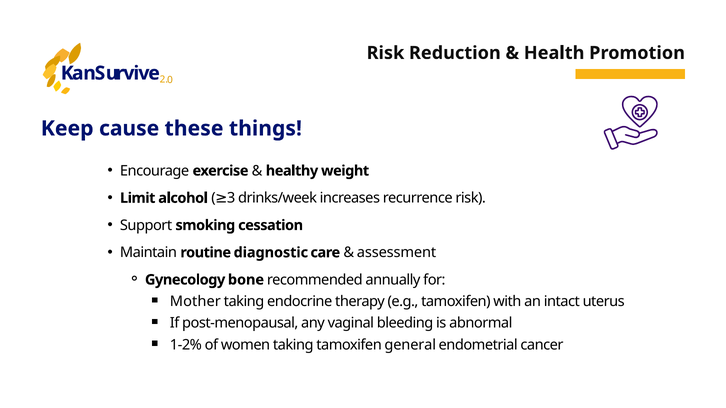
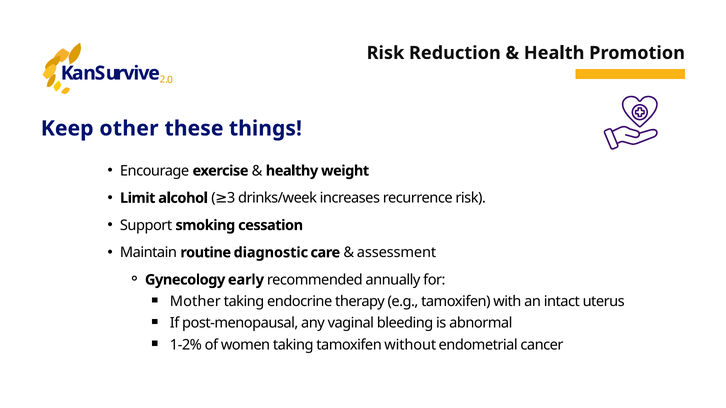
cause: cause -> other (129, 129)
bone: bone -> early (246, 280)
general: general -> without (410, 345)
